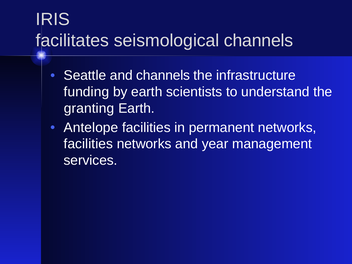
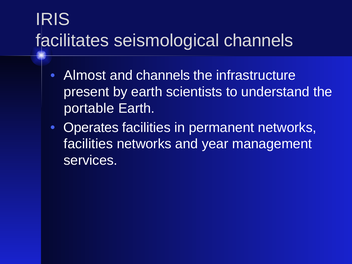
Seattle: Seattle -> Almost (85, 75)
funding: funding -> present (86, 92)
granting: granting -> portable (89, 108)
Antelope: Antelope -> Operates (91, 128)
